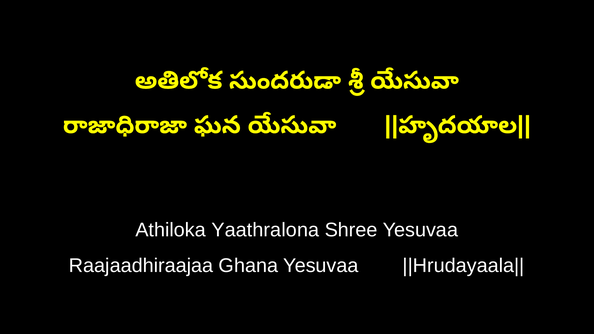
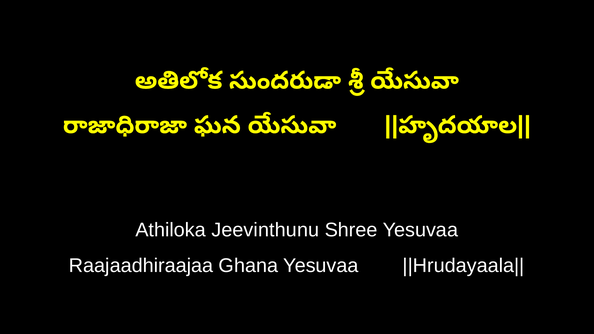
Yaathralona: Yaathralona -> Jeevinthunu (265, 230)
